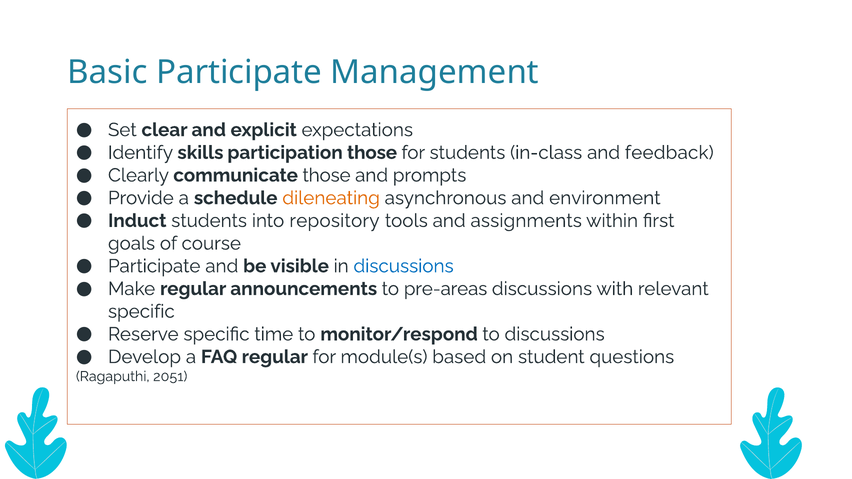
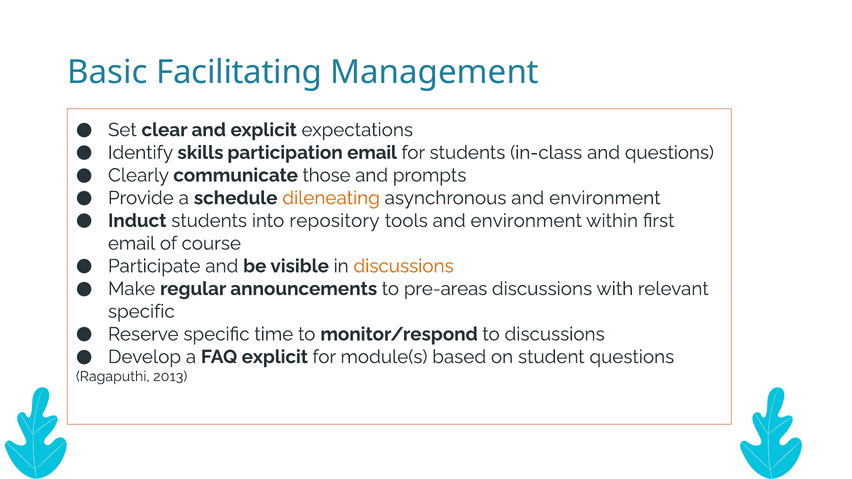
Basic Participate: Participate -> Facilitating (239, 72)
participation those: those -> email (372, 153)
and feedback: feedback -> questions (669, 153)
tools and assignments: assignments -> environment (526, 221)
goals: goals -> email (132, 244)
discussions colour: blue -> orange (404, 266)
FAQ regular: regular -> explicit (275, 357)
2051: 2051 -> 2013 (170, 377)
